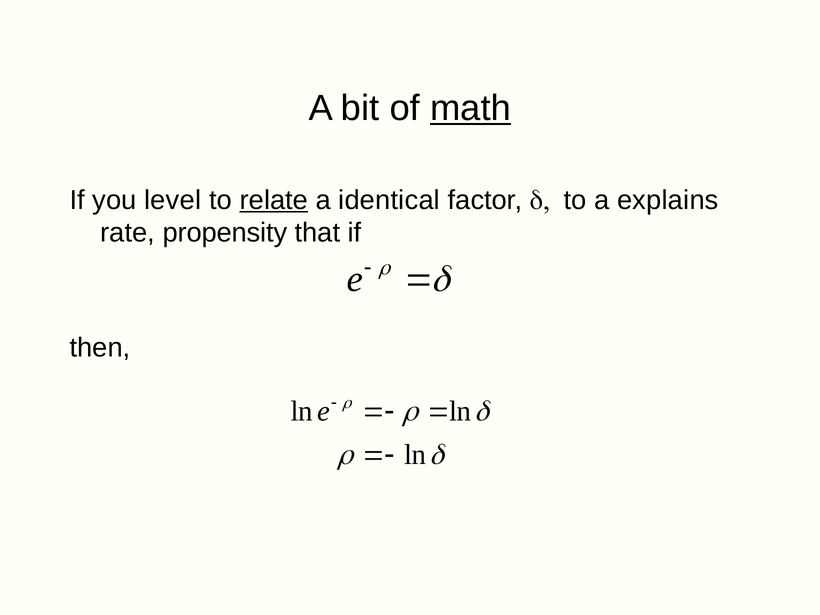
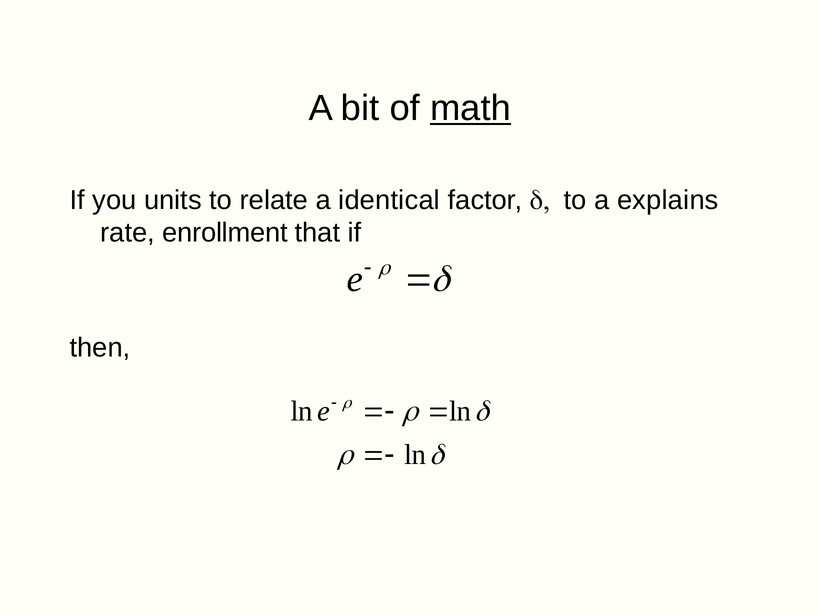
level: level -> units (173, 200)
relate underline: present -> none (274, 200)
propensity: propensity -> enrollment (225, 233)
